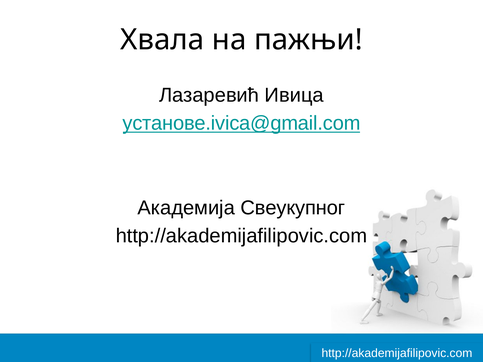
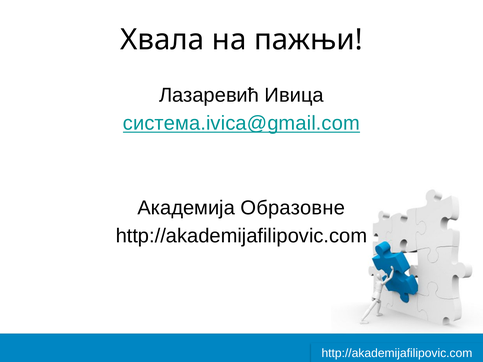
установе.ivica@gmail.com: установе.ivica@gmail.com -> система.ivica@gmail.com (241, 123)
Свеукупног: Свеукупног -> Образовне (293, 208)
